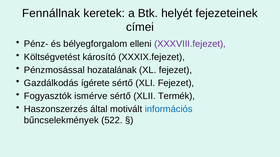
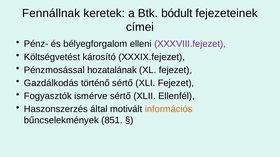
helyét: helyét -> bódult (177, 13)
ígérete: ígérete -> történő (95, 83)
Termék: Termék -> Ellenfél (176, 96)
információs colour: blue -> orange (169, 109)
522: 522 -> 851 (112, 121)
